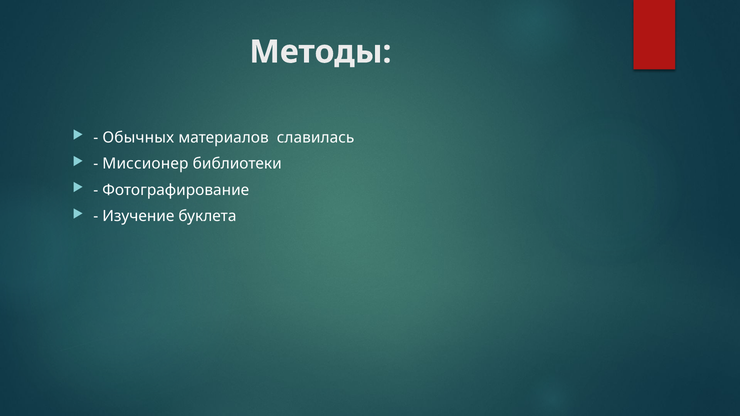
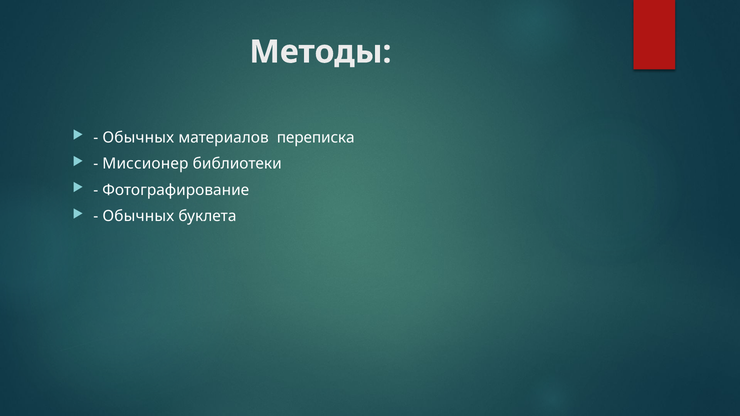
славилась: славилась -> переписка (316, 138)
Изучение: Изучение -> Обычных (138, 216)
